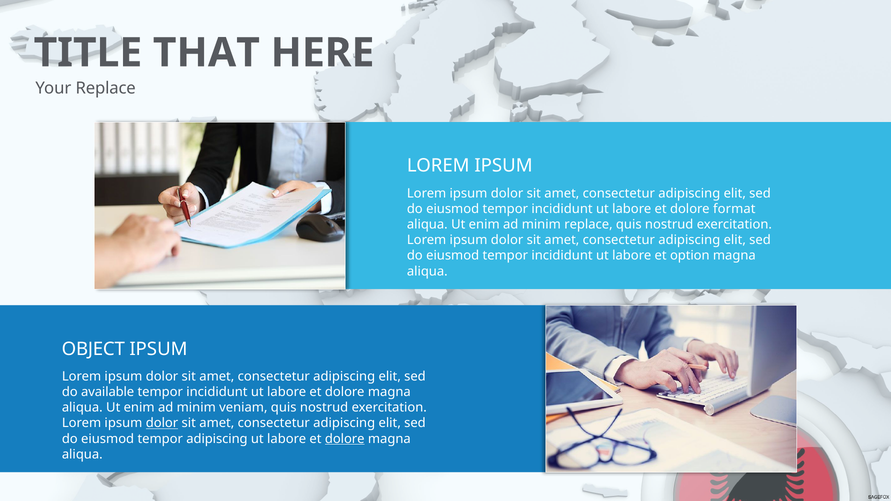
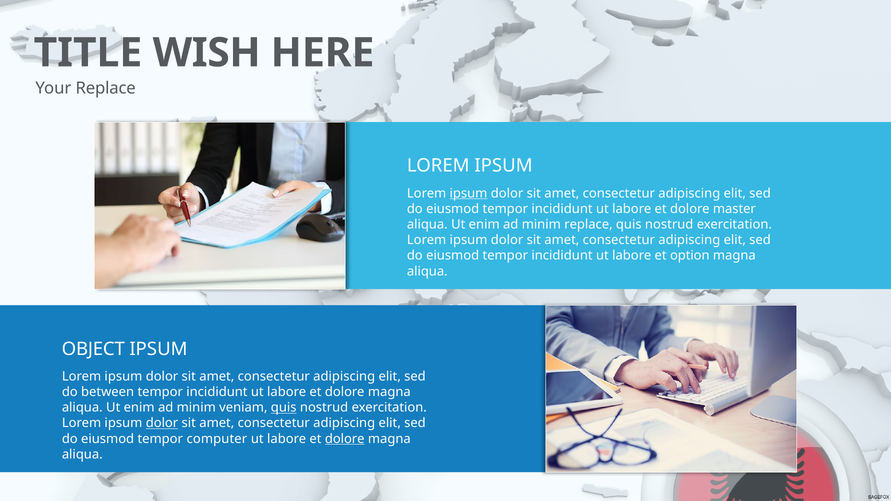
THAT: THAT -> WISH (207, 53)
ipsum underline: none -> present (468, 193)
format: format -> master (734, 209)
available: available -> between (108, 392)
quis underline: none -> present (284, 408)
tempor adipiscing: adipiscing -> computer (217, 439)
